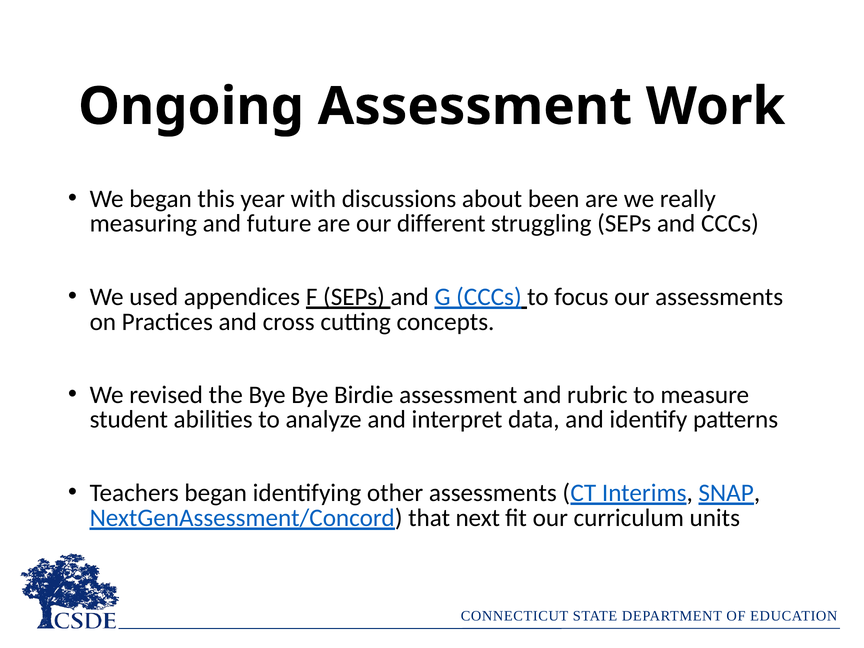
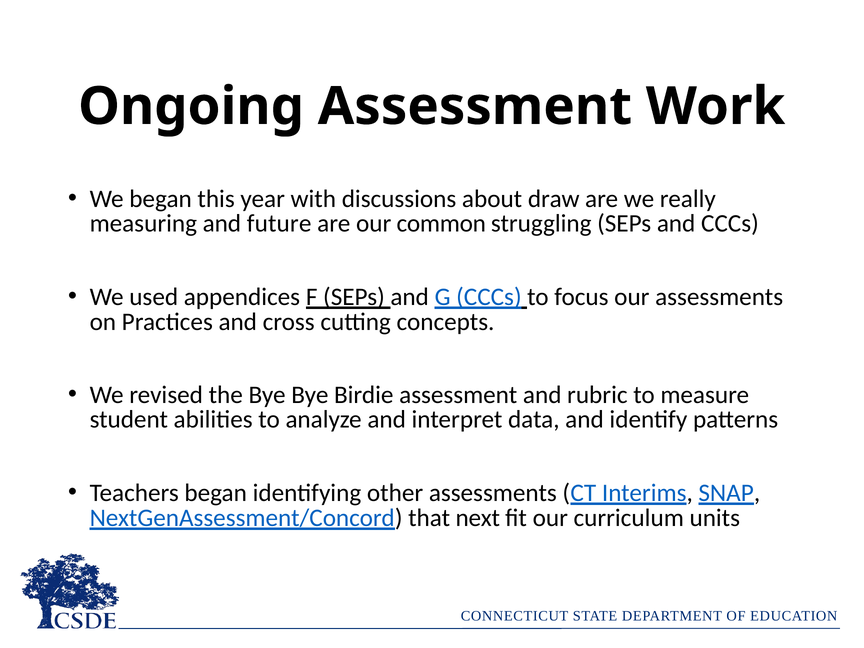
been: been -> draw (554, 199)
different: different -> common (441, 223)
